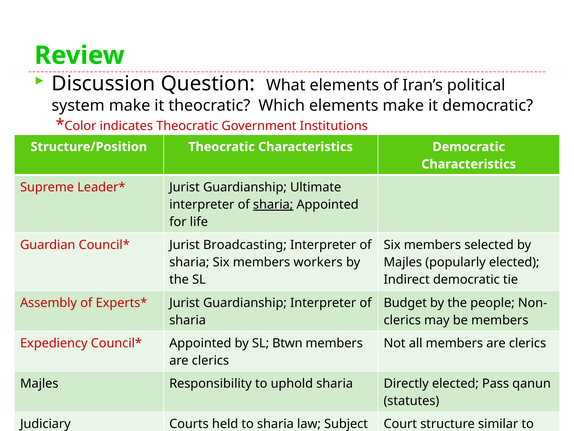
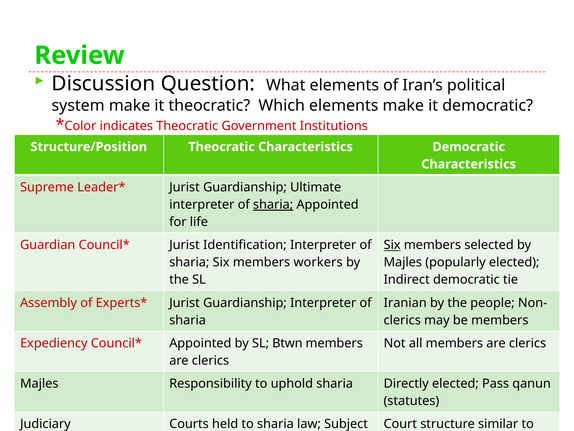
Broadcasting: Broadcasting -> Identification (245, 245)
Six underline: none -> present (392, 245)
Budget: Budget -> Iranian (405, 302)
